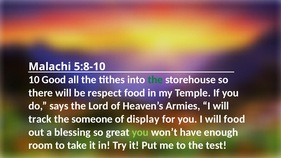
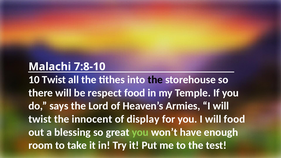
5:8-10: 5:8-10 -> 7:8-10 (90, 67)
10 Good: Good -> Twist (54, 80)
the colour: green -> black (155, 80)
track: track -> twist (40, 119)
someone: someone -> innocent (92, 119)
